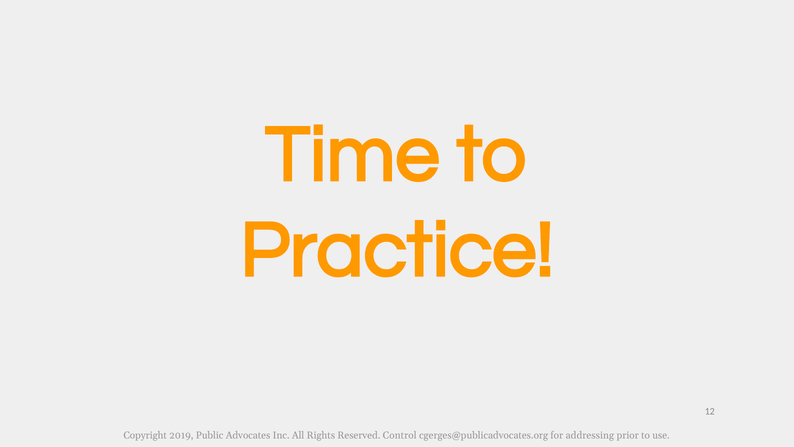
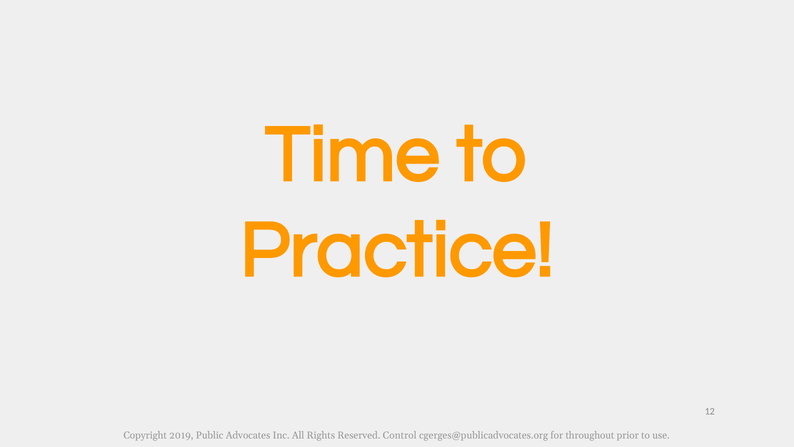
addressing: addressing -> throughout (590, 435)
